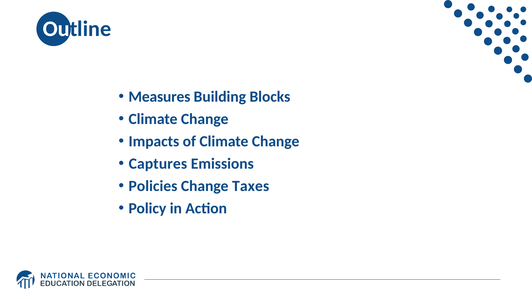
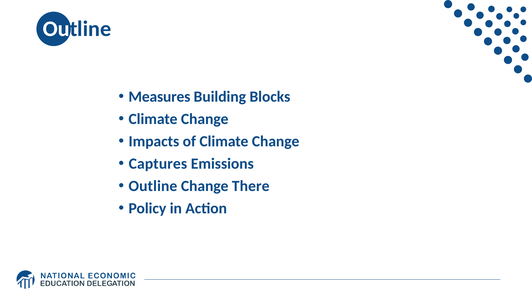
Policies: Policies -> Outline (153, 186)
Taxes: Taxes -> There (251, 186)
